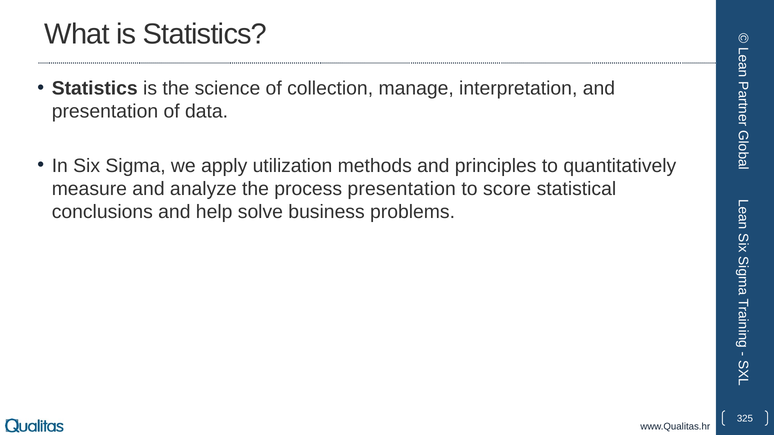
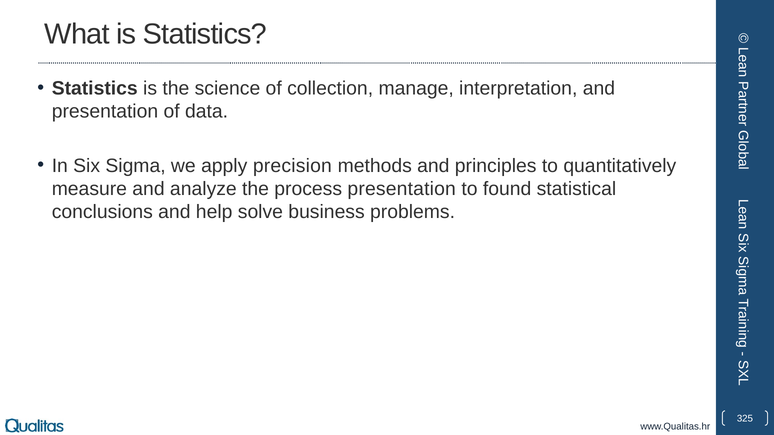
utilization: utilization -> precision (292, 166)
score: score -> found (507, 189)
